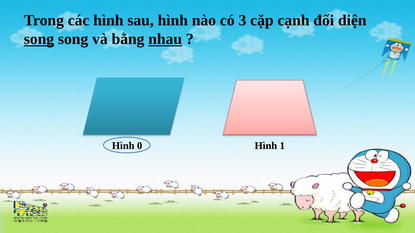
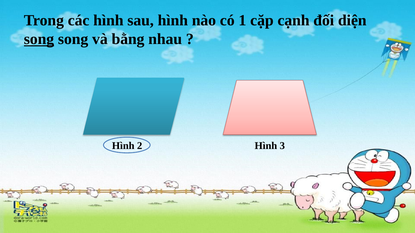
3: 3 -> 1 (242, 21)
nhau underline: present -> none (165, 39)
0: 0 -> 2 (140, 146)
1: 1 -> 3 (282, 146)
